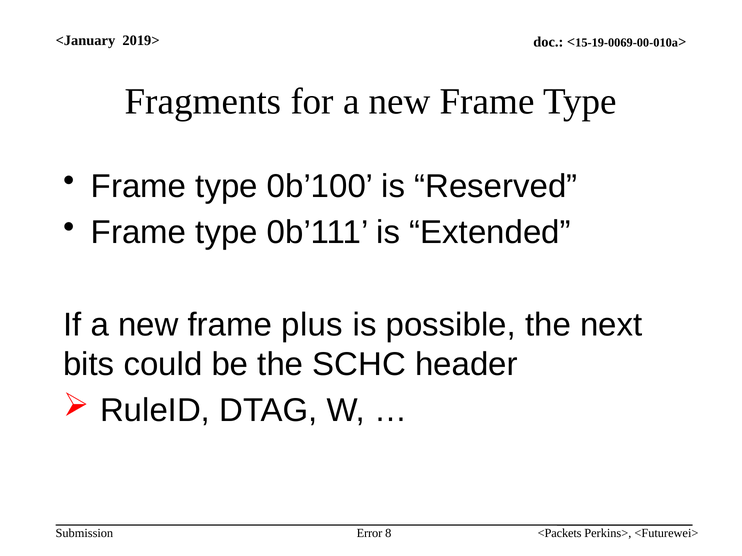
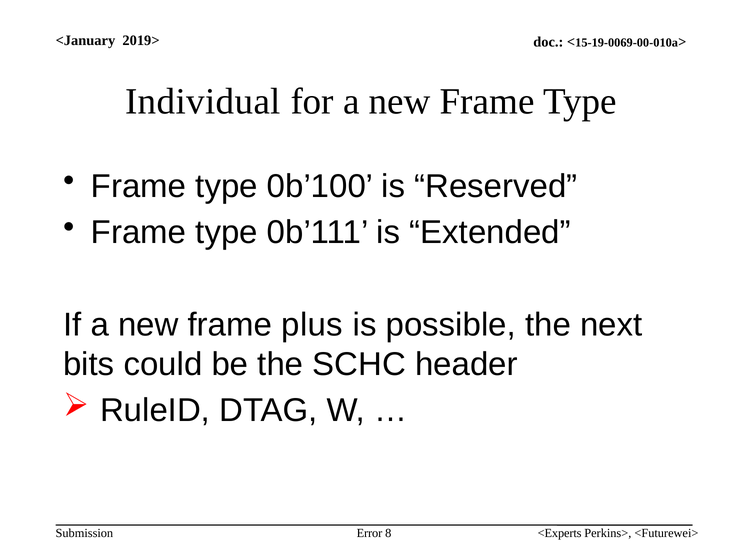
Fragments: Fragments -> Individual (203, 102)
<Packets: <Packets -> <Experts (560, 534)
